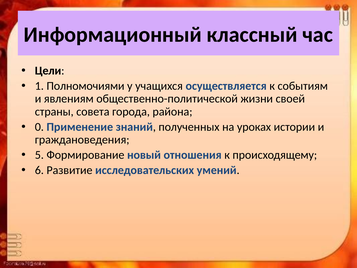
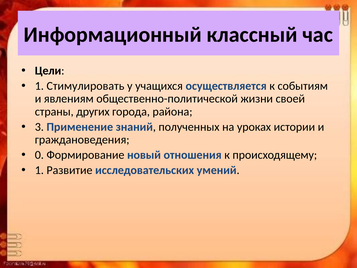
Полномочиями: Полномочиями -> Стимулировать (85, 86)
совета: совета -> других (93, 112)
0: 0 -> 3 (39, 127)
5: 5 -> 0 (39, 155)
6: 6 -> 1 (39, 170)
